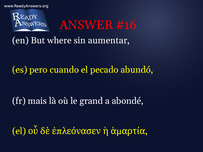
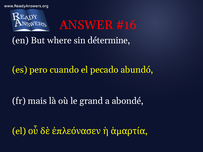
aumentar: aumentar -> détermine (109, 40)
